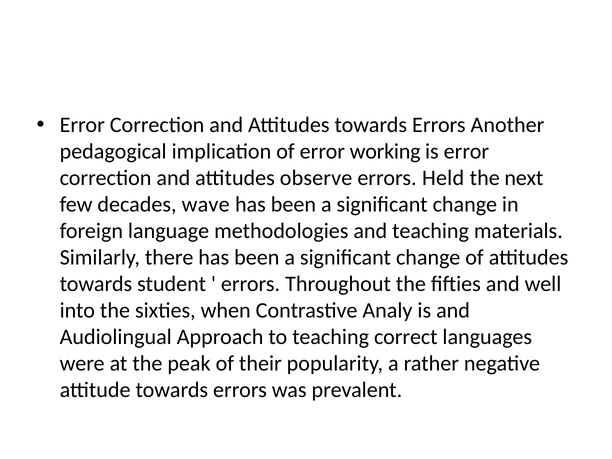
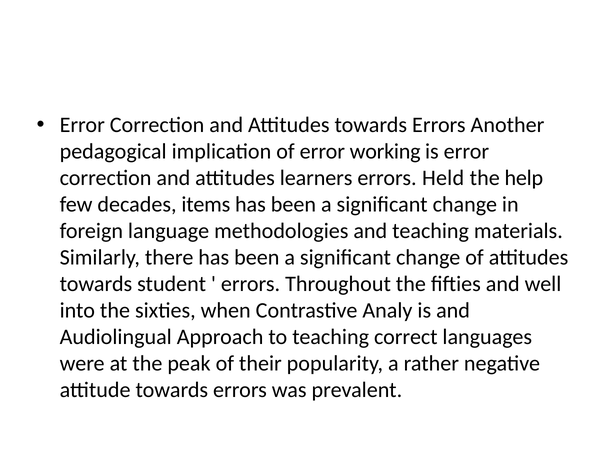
observe: observe -> learners (316, 178)
next: next -> help (524, 178)
wave: wave -> items (206, 204)
